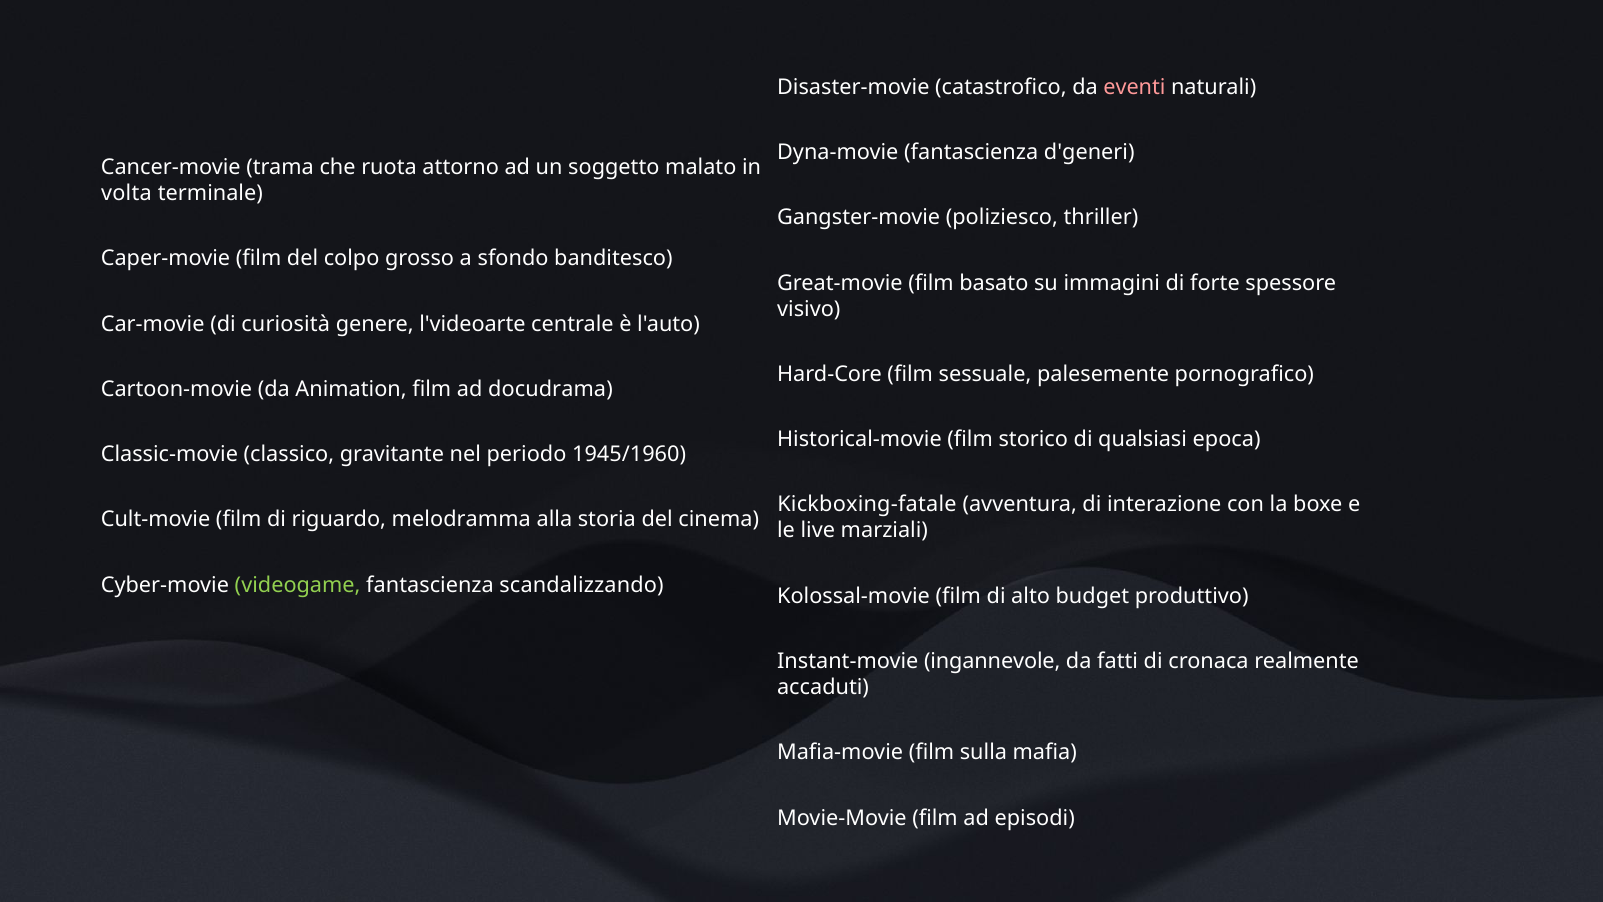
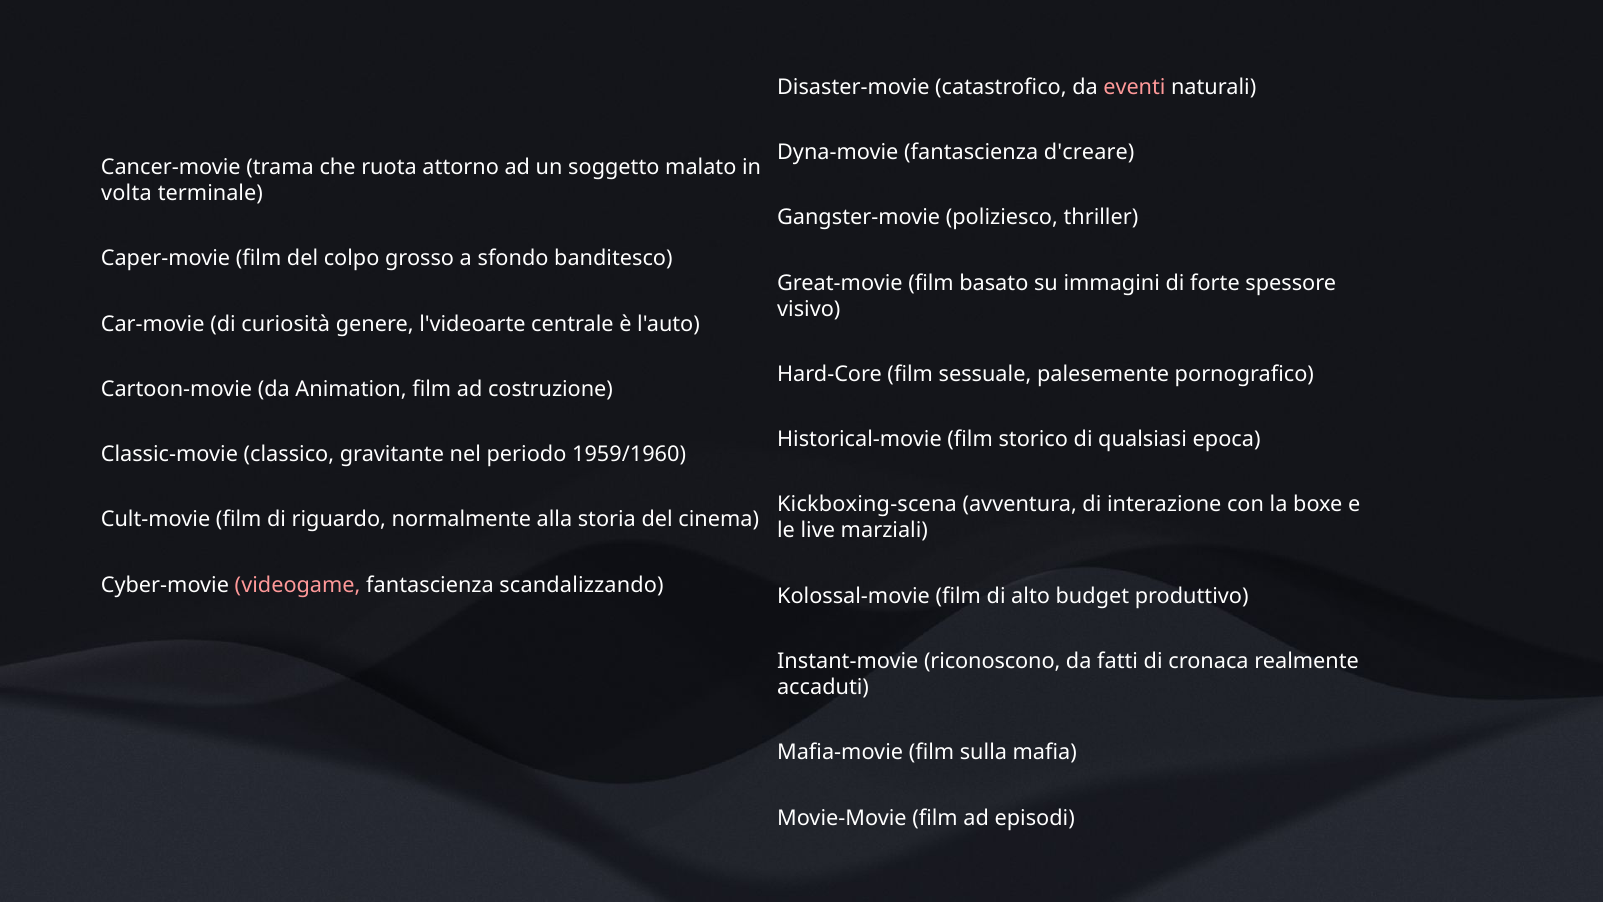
d'generi: d'generi -> d'creare (1089, 152)
docudrama: docudrama -> costruzione (550, 389)
1945/1960: 1945/1960 -> 1959/1960 (629, 454)
Kickboxing-fatale: Kickboxing-fatale -> Kickboxing-scena (867, 505)
melodramma: melodramma -> normalmente (461, 520)
videogame colour: light green -> pink (298, 585)
ingannevole: ingannevole -> riconoscono (992, 661)
